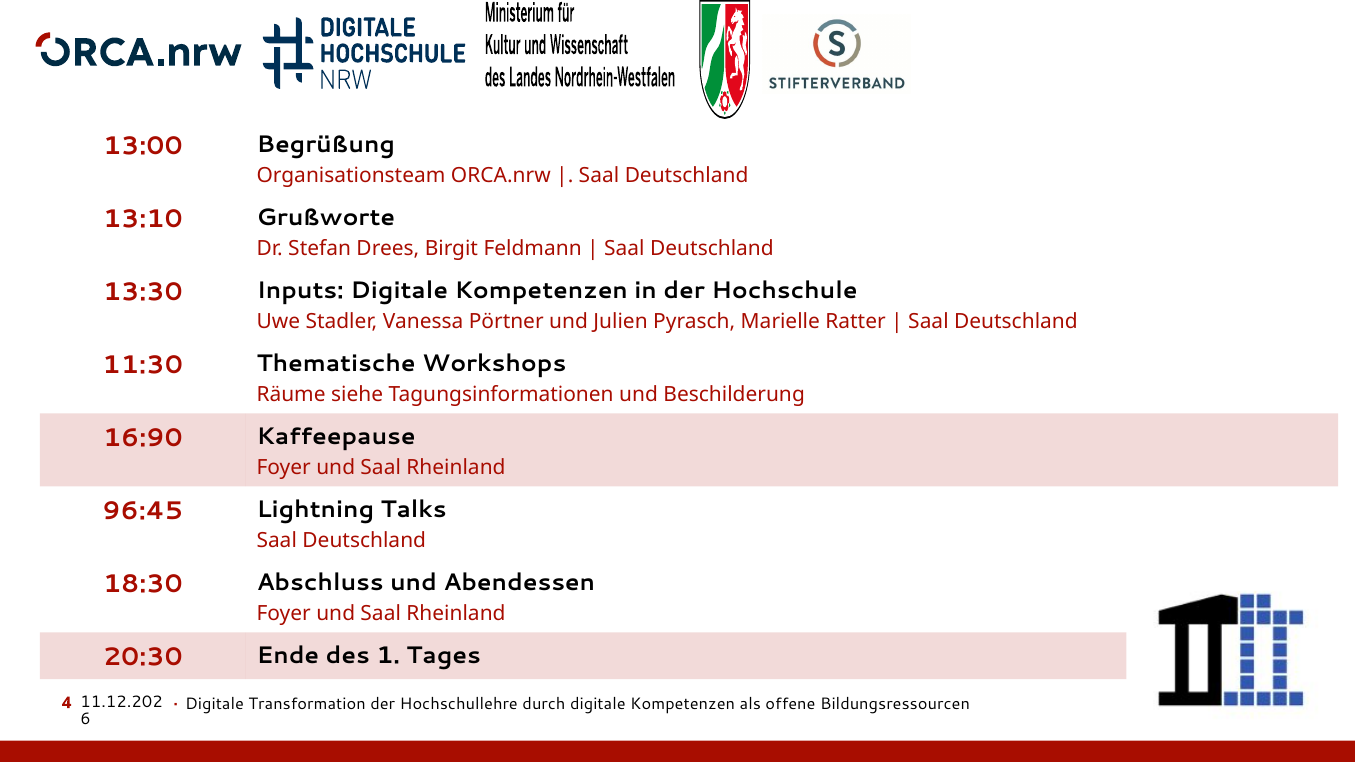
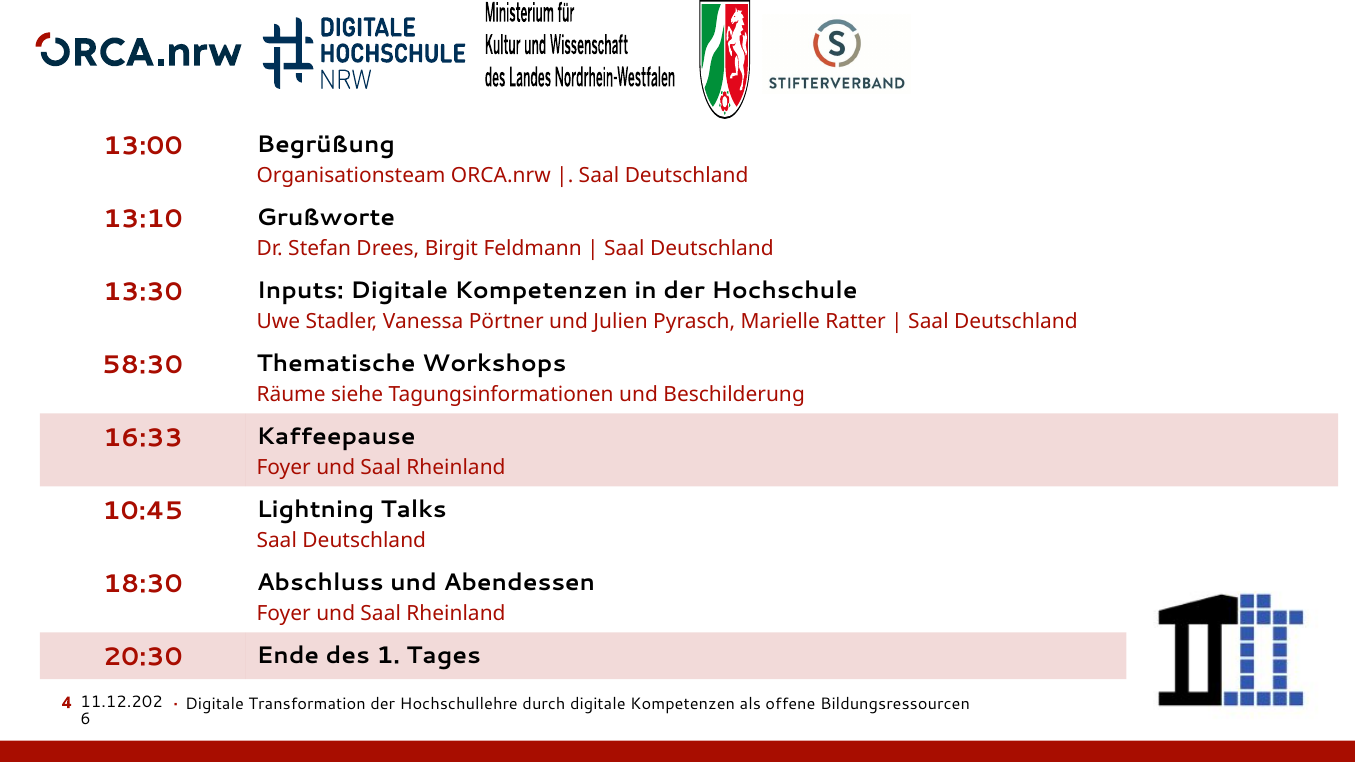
11:30: 11:30 -> 58:30 (143, 365)
16:90: 16:90 -> 16:33 (143, 438)
96:45: 96:45 -> 10:45 (143, 511)
